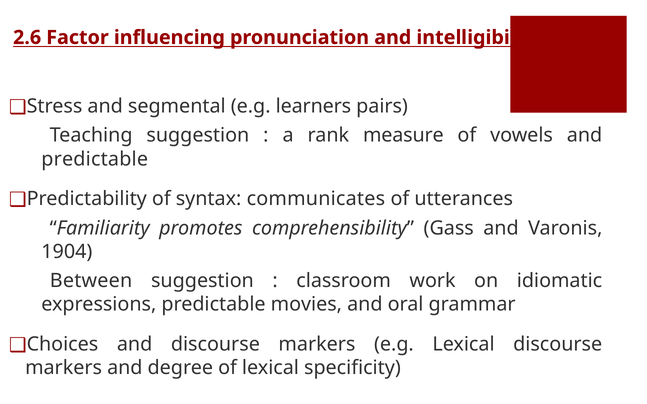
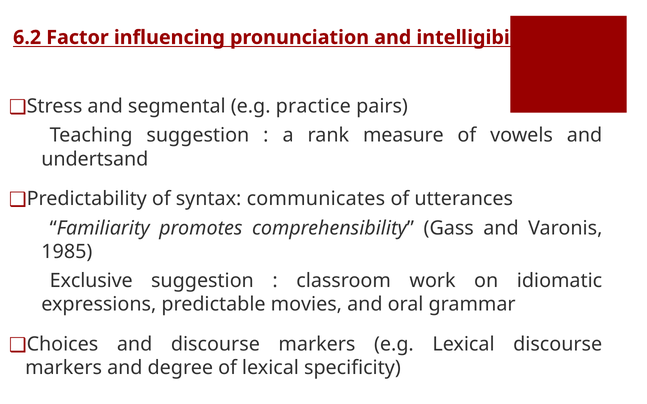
2.6: 2.6 -> 6.2 (27, 38)
learners: learners -> practice (313, 106)
predictable: predictable -> undertsand (95, 159)
1904: 1904 -> 1985 (67, 252)
Between: Between -> Exclusive (91, 281)
